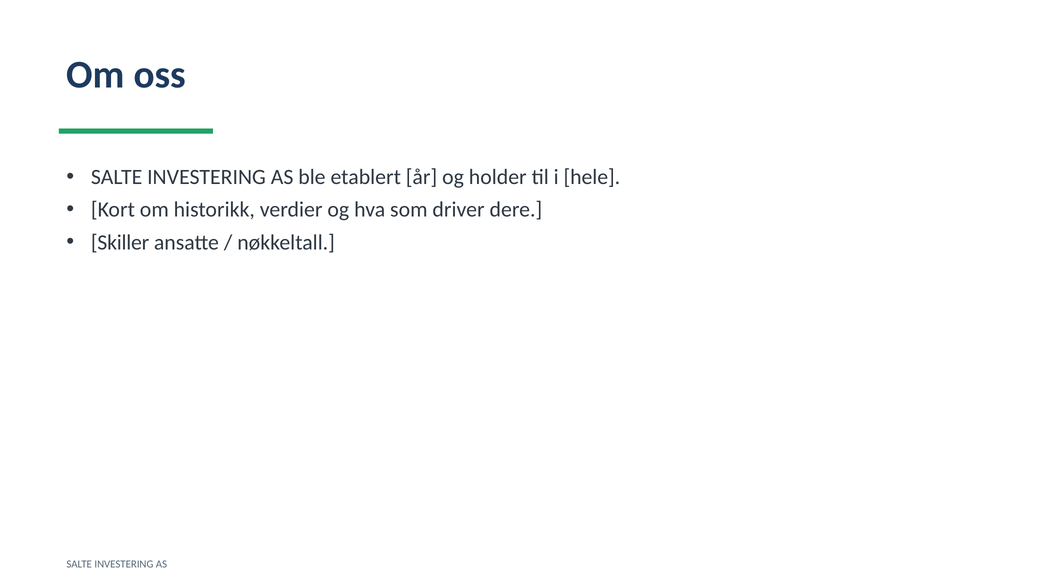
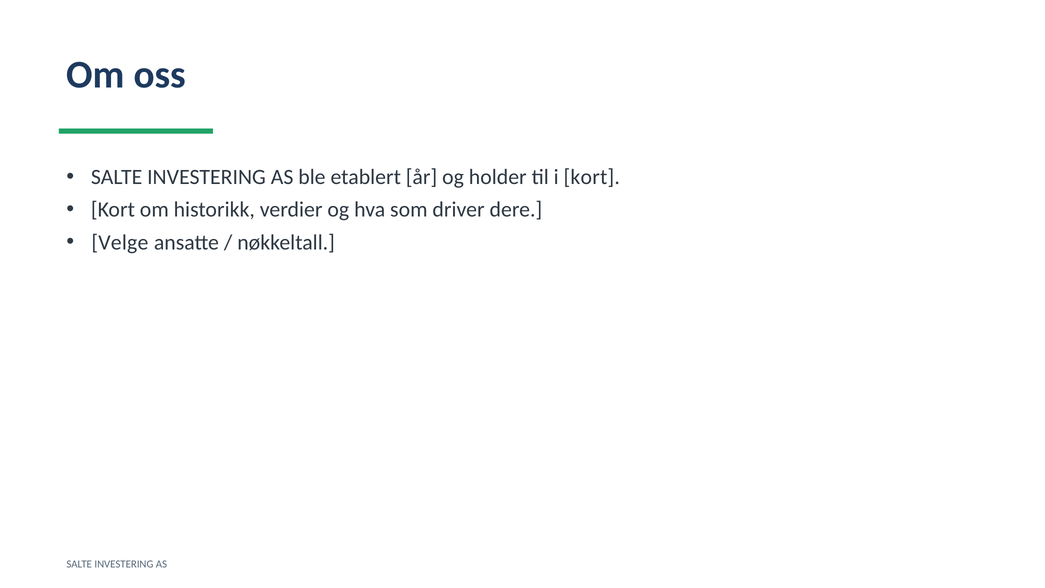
i hele: hele -> kort (592, 177)
Skiller: Skiller -> Velge (120, 242)
